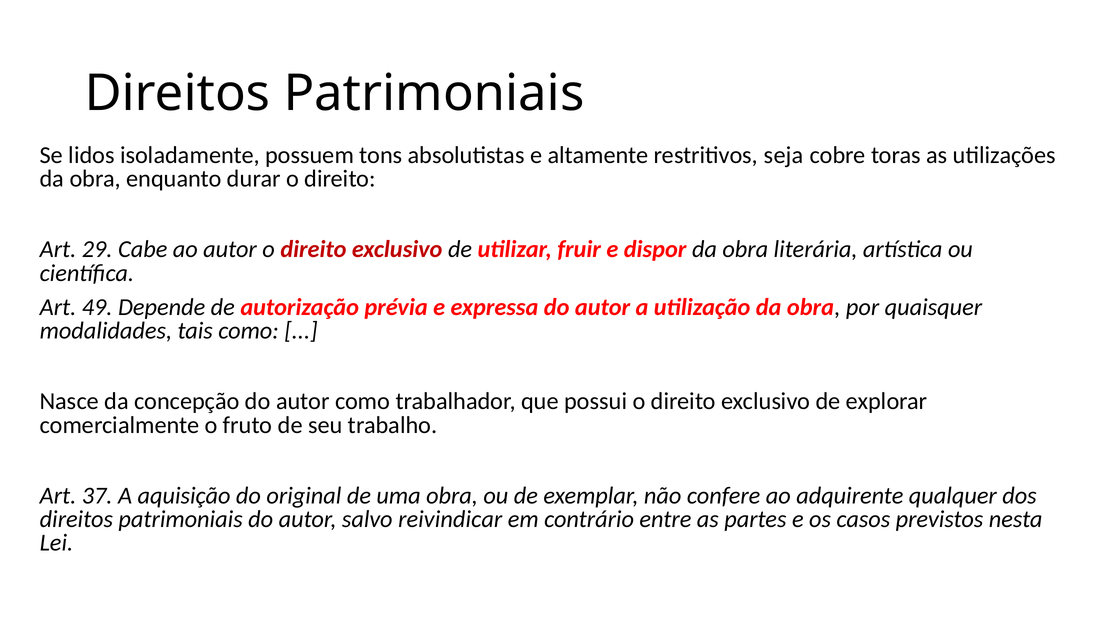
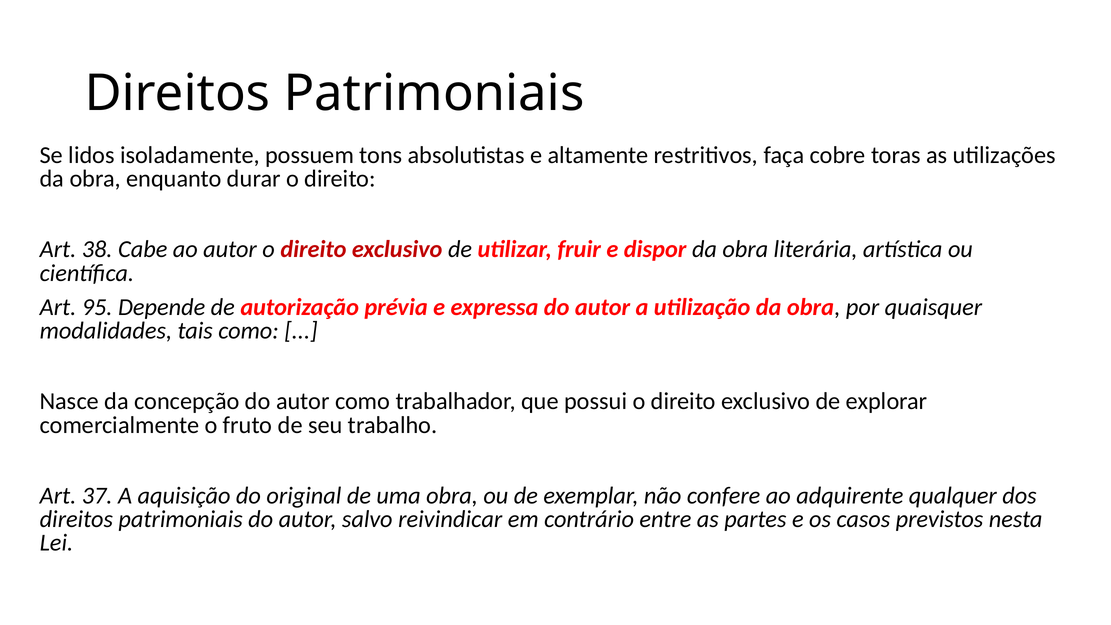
seja: seja -> faça (784, 155)
29: 29 -> 38 (97, 249)
49: 49 -> 95 (97, 307)
